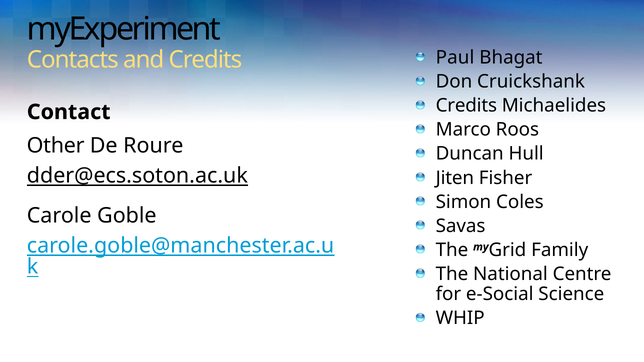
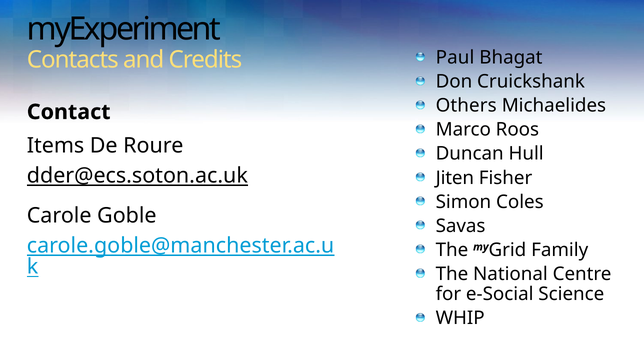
Credits: Credits -> Others (466, 106)
Other: Other -> Items (56, 146)
